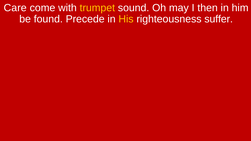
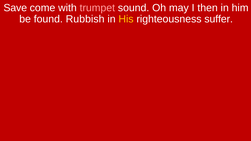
Care: Care -> Save (15, 8)
trumpet colour: yellow -> pink (97, 8)
Precede: Precede -> Rubbish (85, 19)
